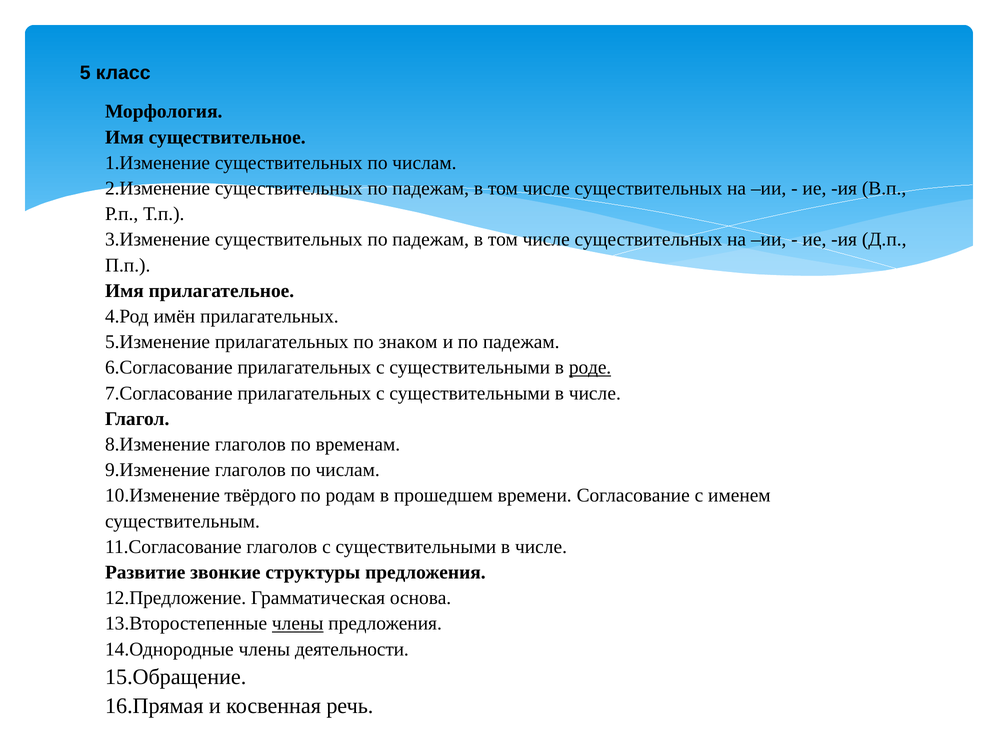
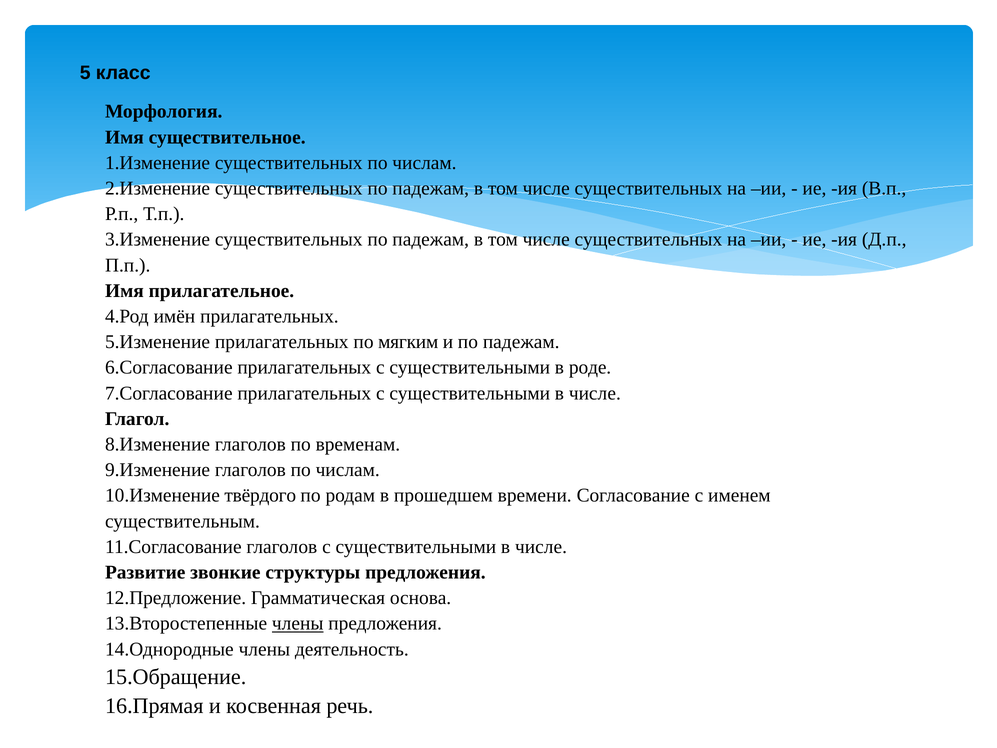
знаком: знаком -> мягким (408, 342)
роде underline: present -> none (590, 367)
деятельности: деятельности -> деятельность (352, 649)
